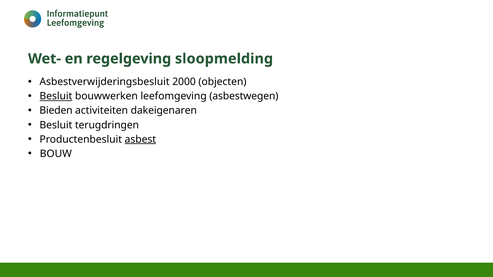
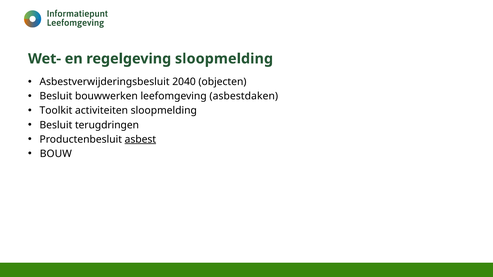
2000: 2000 -> 2040 (184, 82)
Besluit underline: present -> none (56, 96)
asbestwegen: asbestwegen -> asbestdaken (244, 96)
Bieden: Bieden -> Toolkit (56, 111)
activiteiten dakeigenaren: dakeigenaren -> sloopmelding (164, 111)
